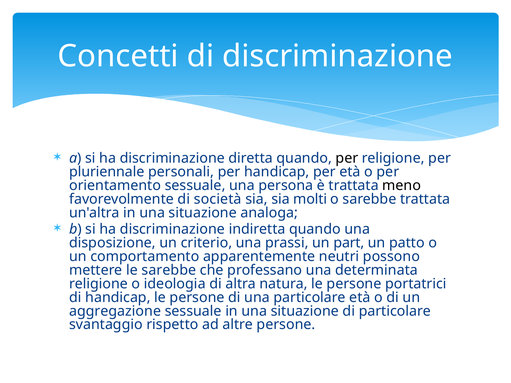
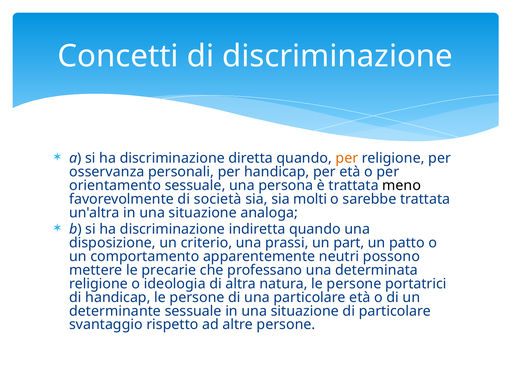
per colour: black -> orange (347, 158)
pluriennale: pluriennale -> osservanza (107, 172)
le sarebbe: sarebbe -> precarie (169, 270)
aggregazione: aggregazione -> determinante (115, 311)
